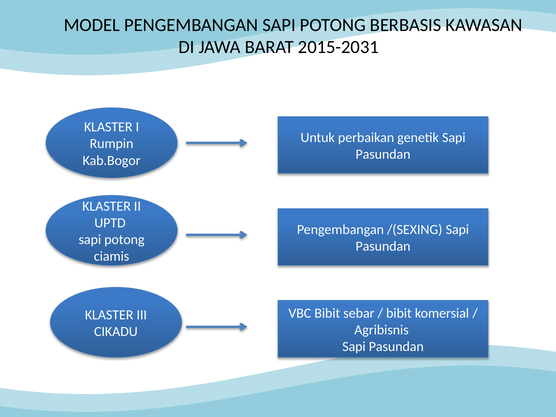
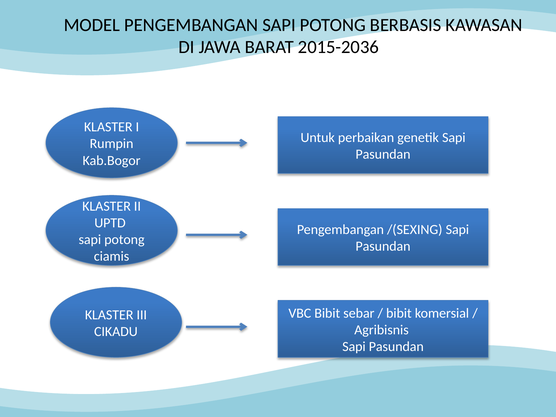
2015-2031: 2015-2031 -> 2015-2036 (338, 47)
